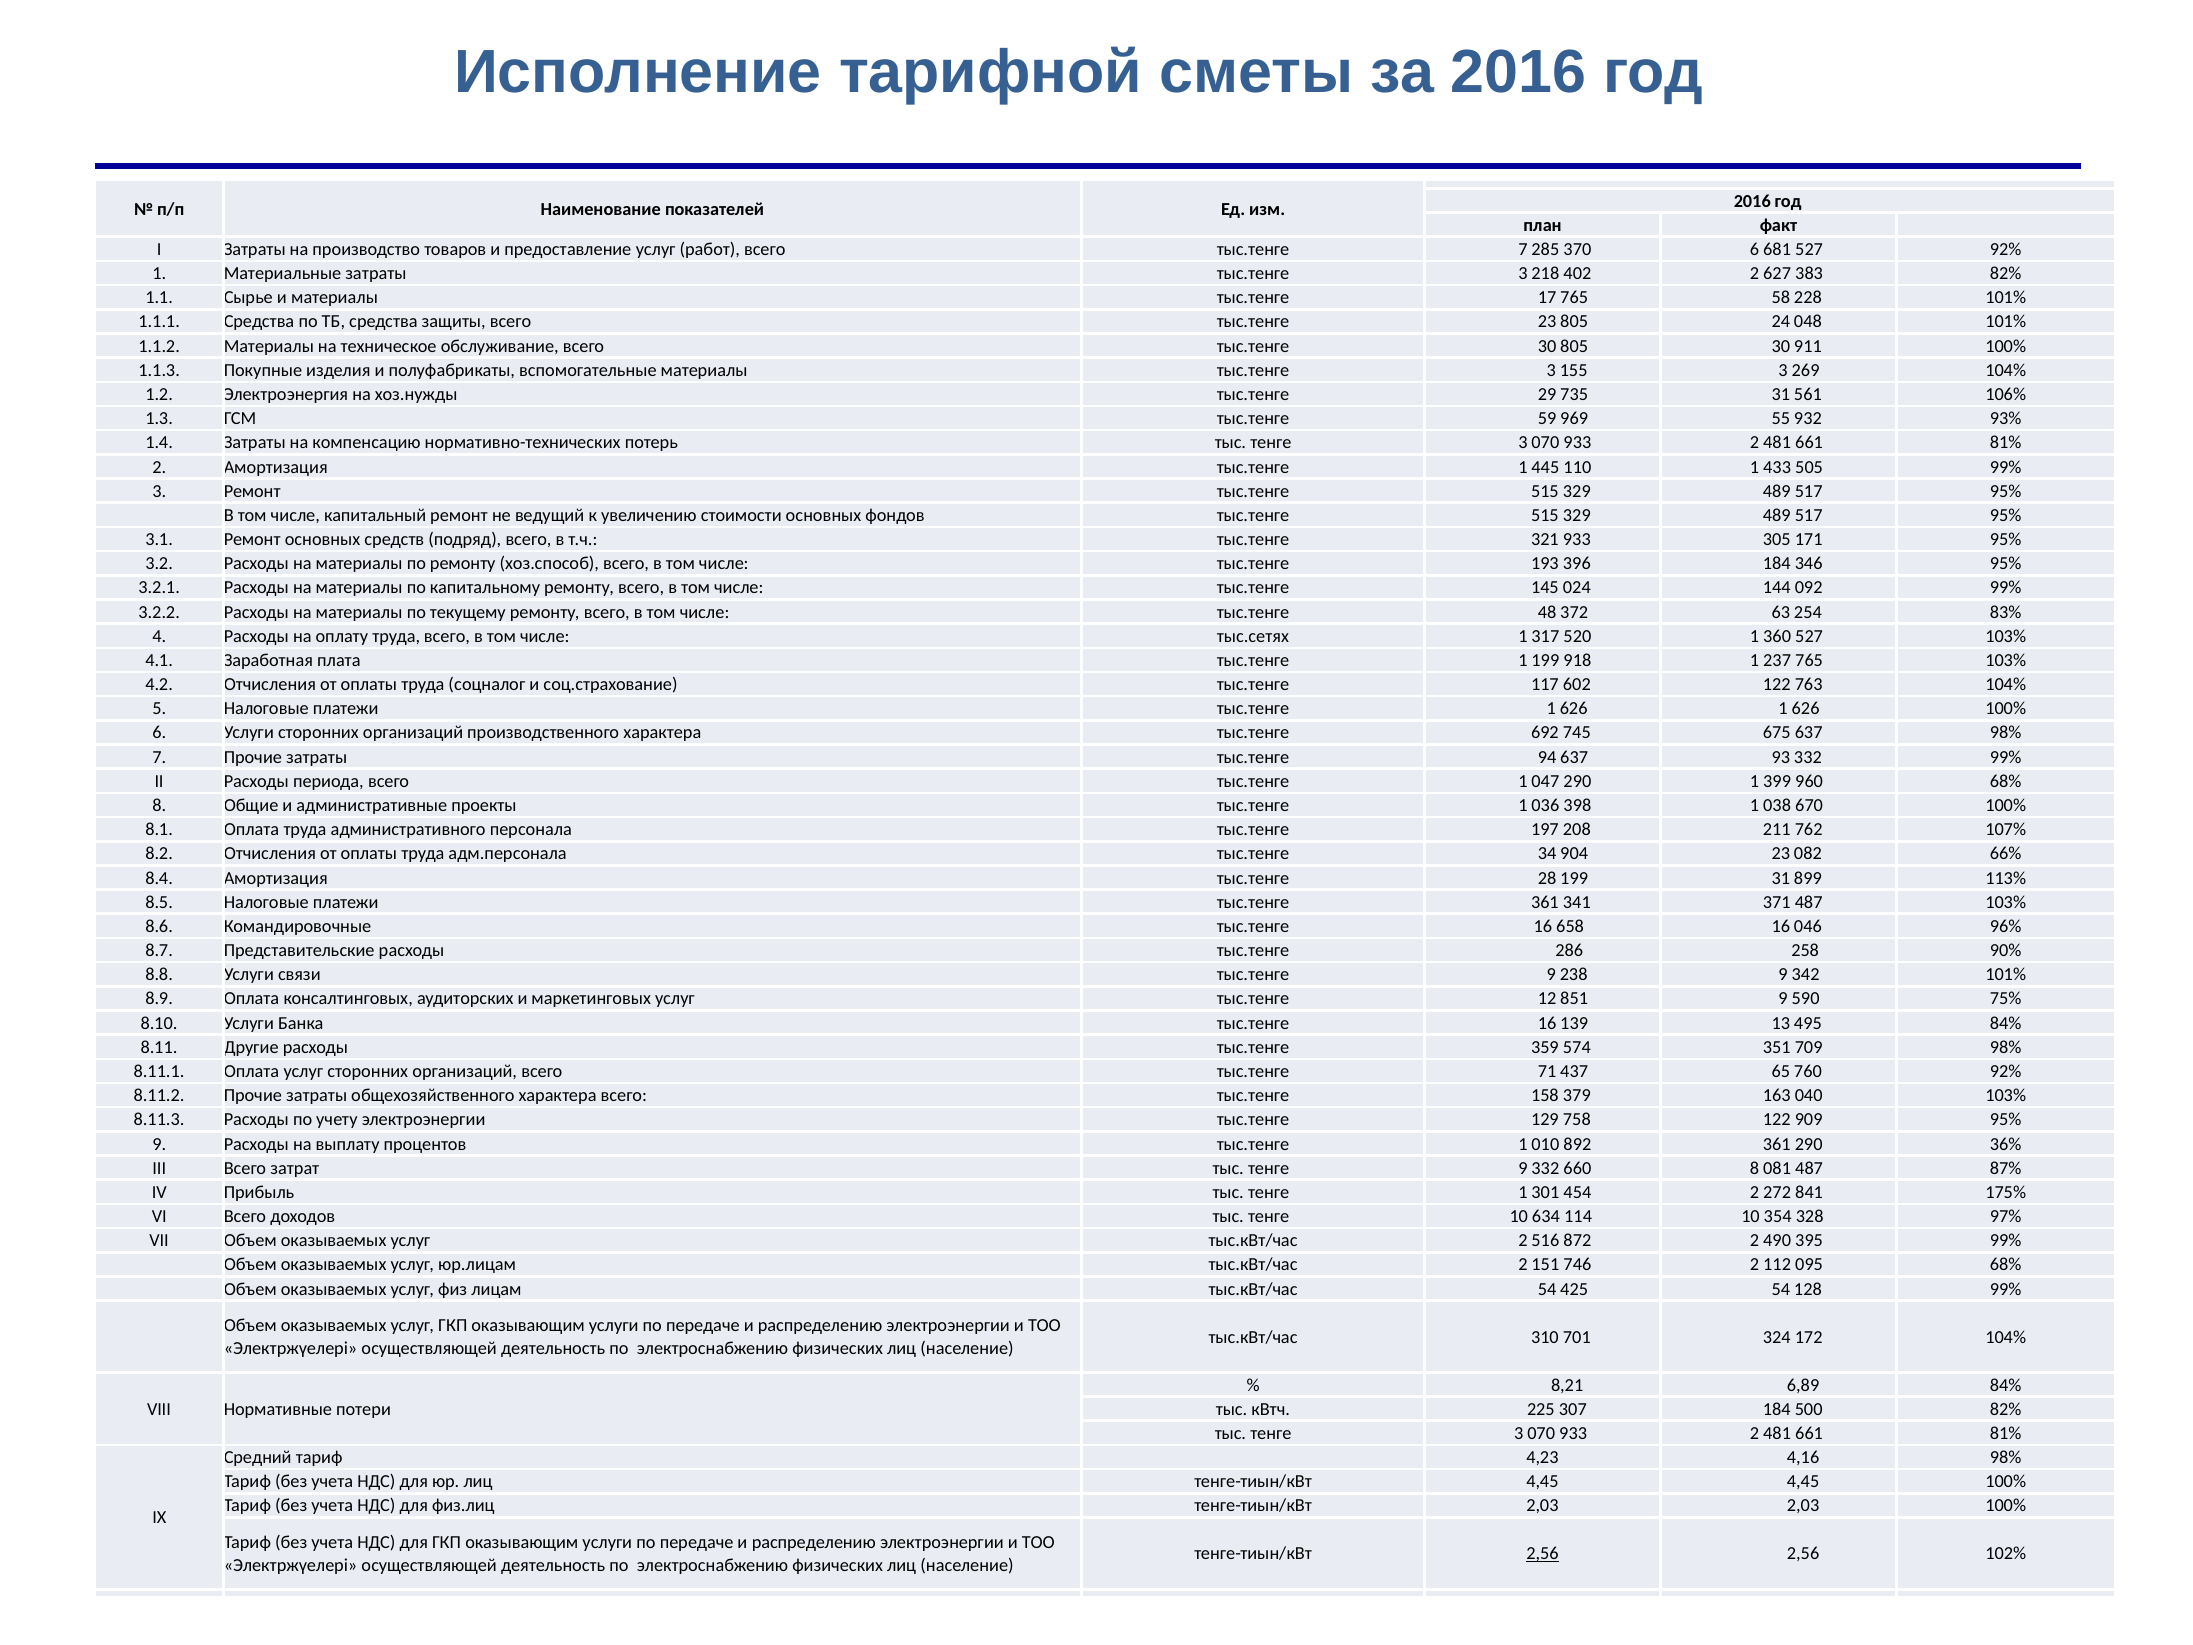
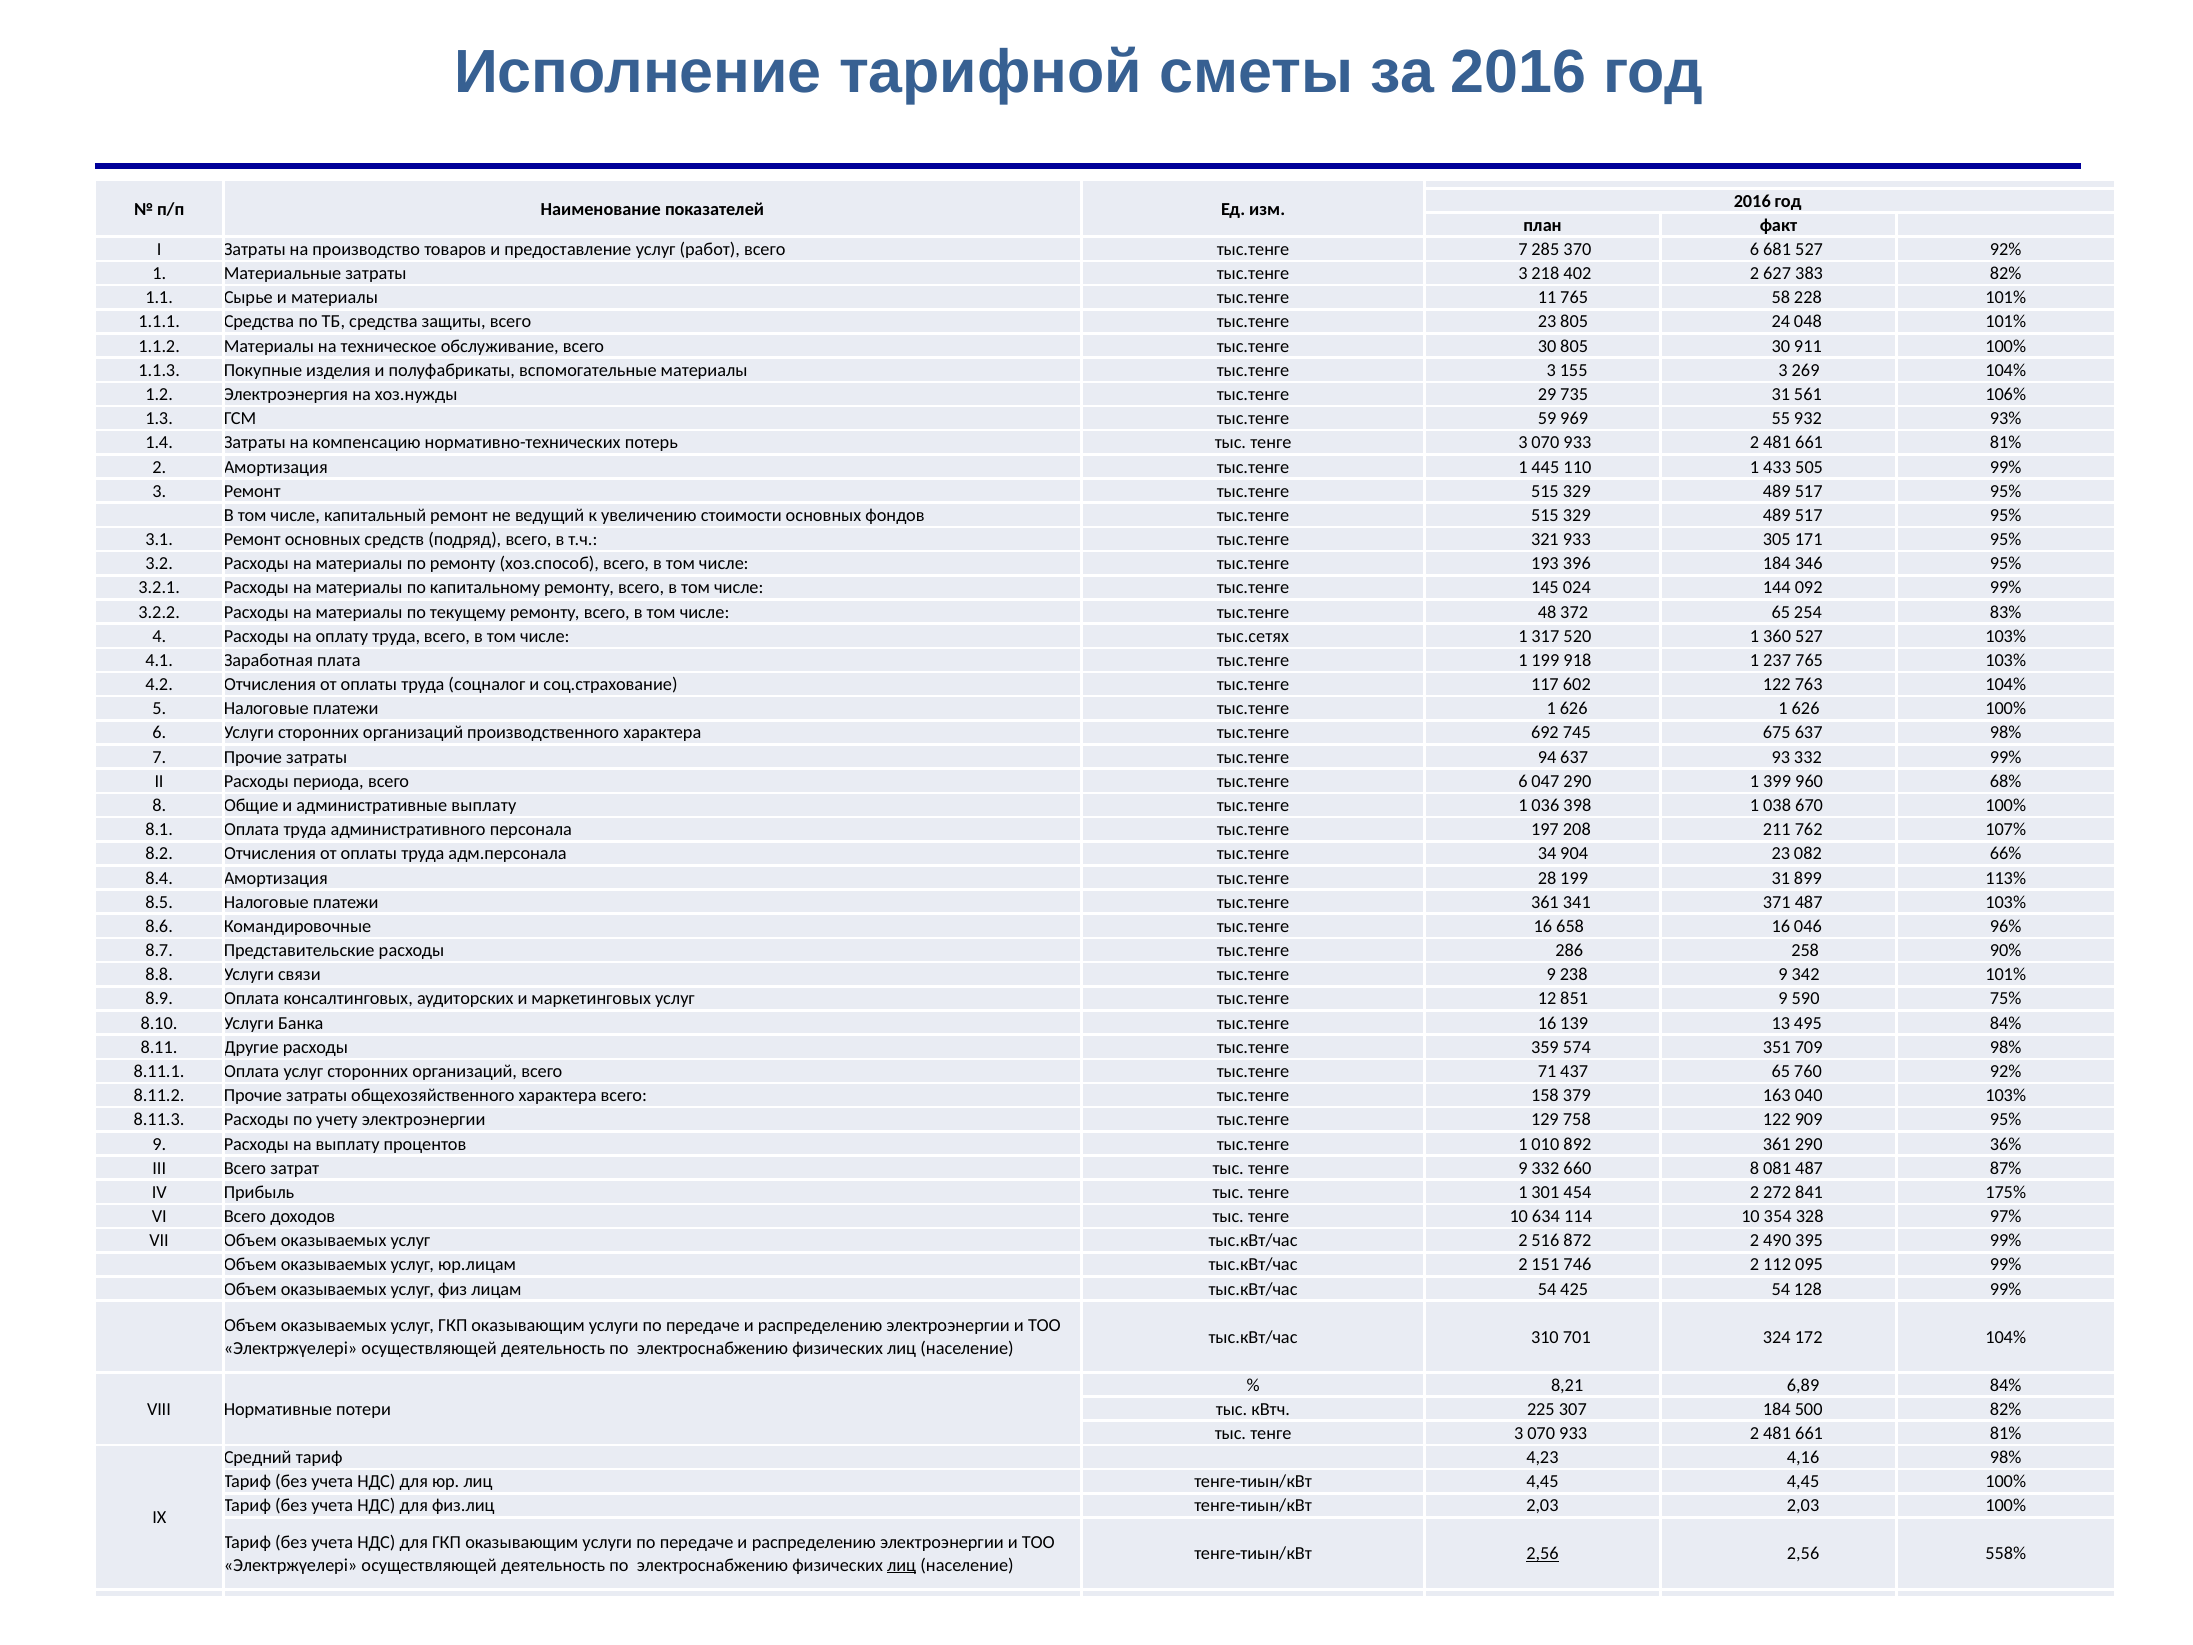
17: 17 -> 11 (1547, 298)
372 63: 63 -> 65 (1781, 612)
всего тыс.тенге 1: 1 -> 6 (1523, 781)
административные проекты: проекты -> выплату (484, 805)
095 68%: 68% -> 99% (2006, 1265)
102%: 102% -> 558% (2006, 1554)
лиц underline: none -> present (902, 1565)
